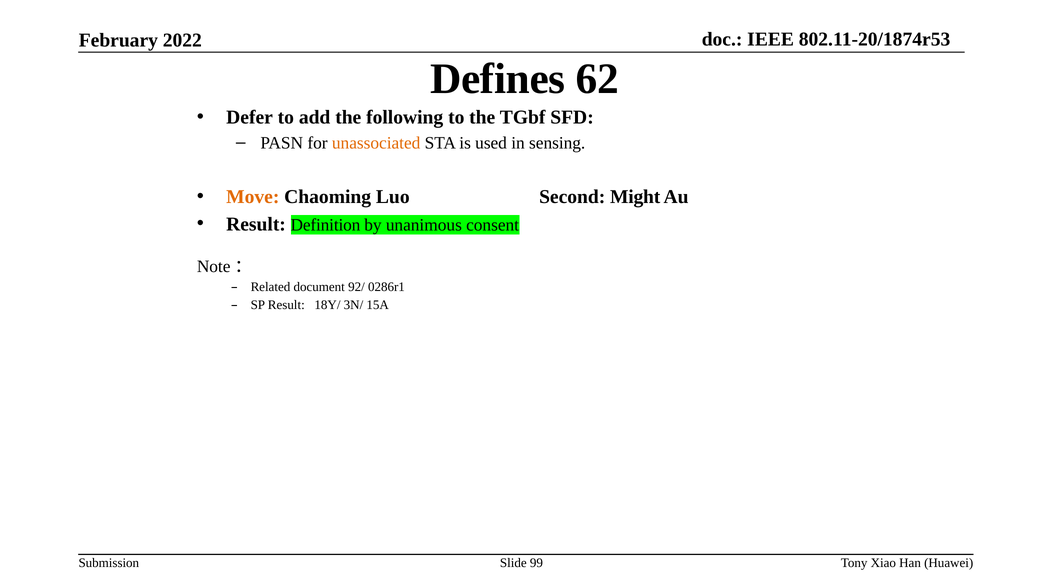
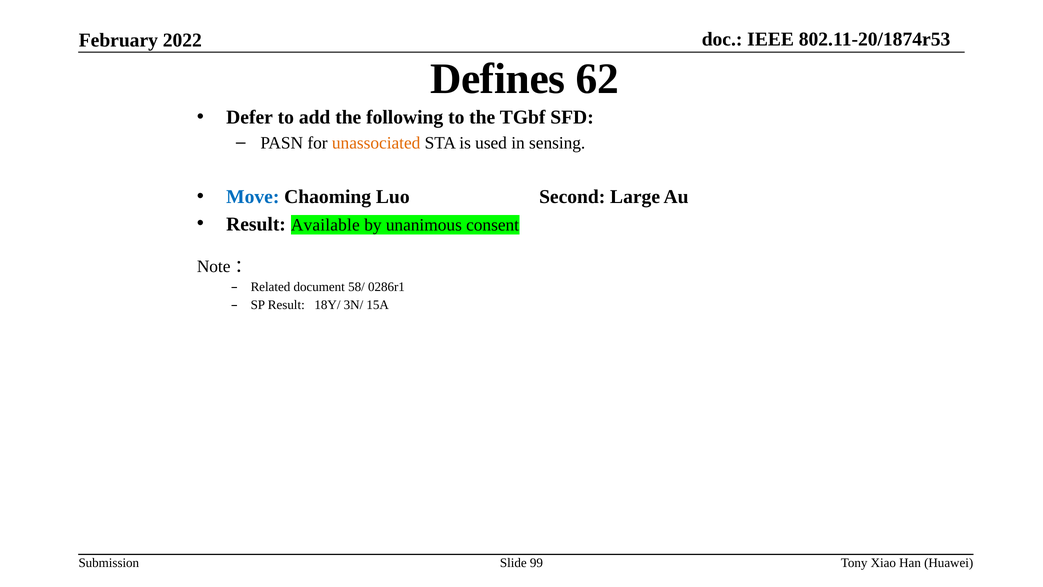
Move colour: orange -> blue (253, 197)
Might: Might -> Large (635, 197)
Definition: Definition -> Available (325, 225)
92/: 92/ -> 58/ (356, 287)
